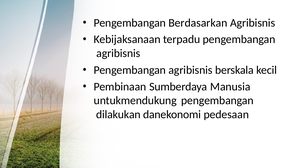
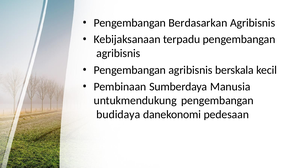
dilakukan: dilakukan -> budidaya (118, 115)
